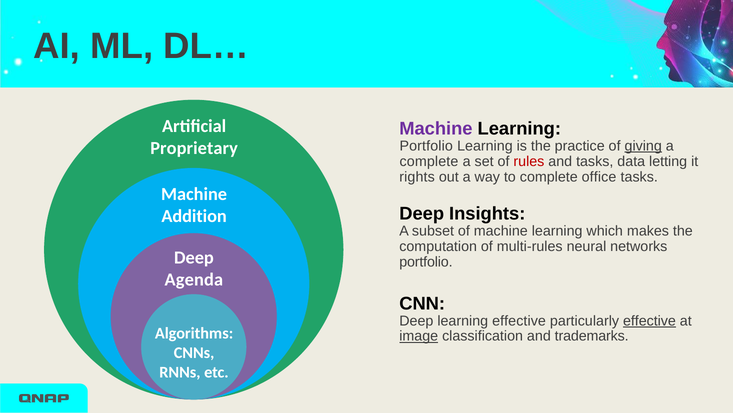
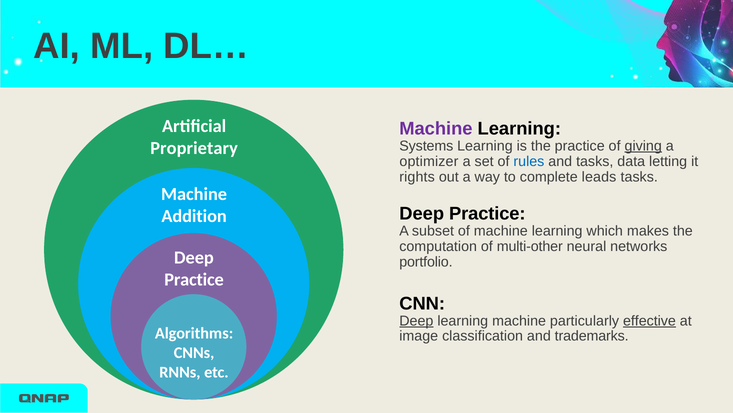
Portfolio: Portfolio -> Systems (426, 146)
complete: complete -> optimizer (429, 161)
rules colour: red -> blue (529, 161)
office: office -> leads (599, 177)
Insights: Insights -> Practice (487, 213)
multi-rules: multi-rules -> multi-other (530, 246)
Agenda: Agenda -> Practice (194, 279)
Deep underline: none -> present (416, 320)
learning effective: effective -> machine (519, 320)
image underline: present -> none (419, 336)
